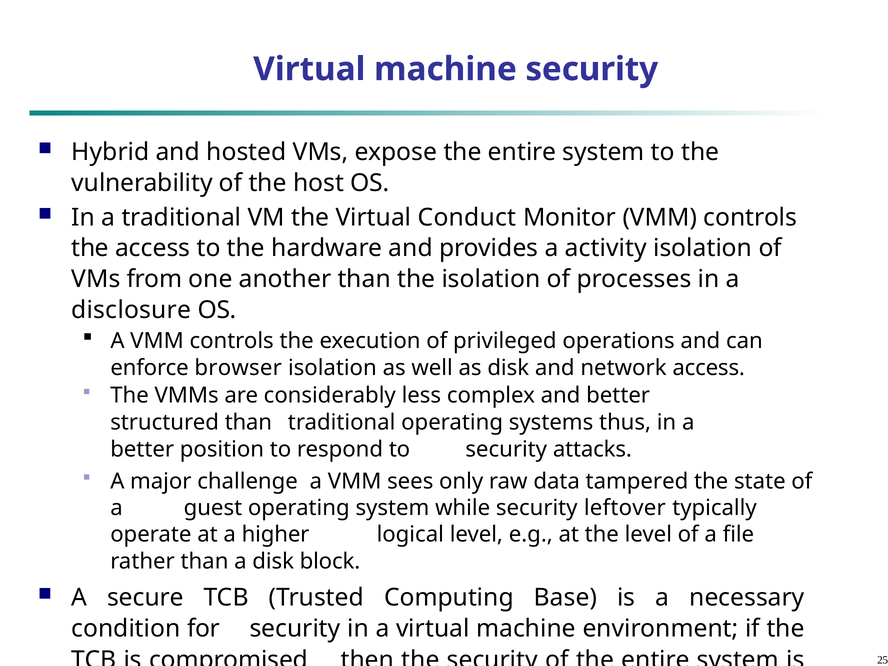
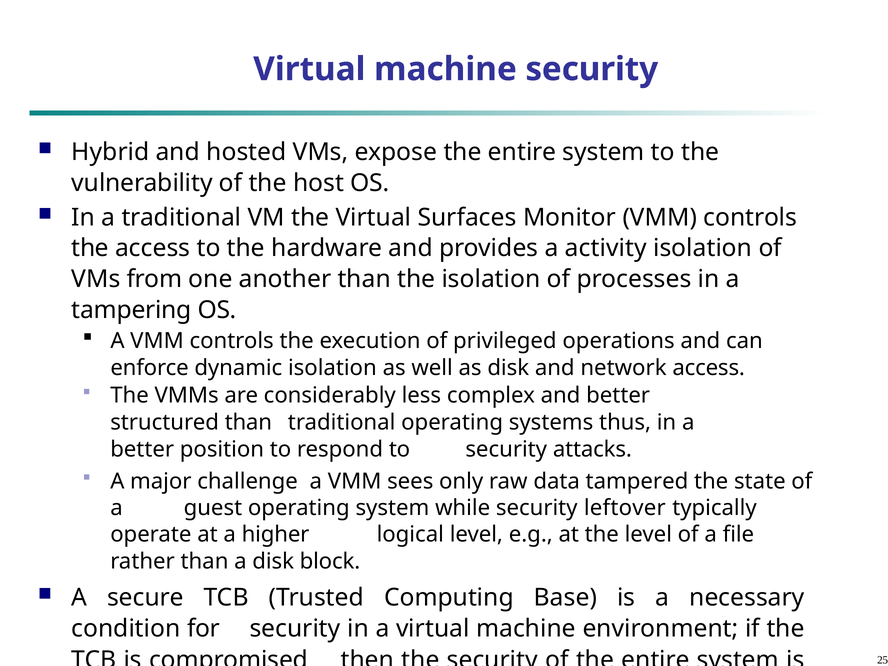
Conduct: Conduct -> Surfaces (467, 218)
disclosure: disclosure -> tampering (131, 310)
browser: browser -> dynamic (238, 368)
